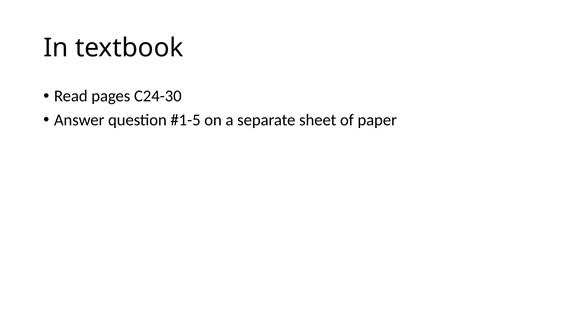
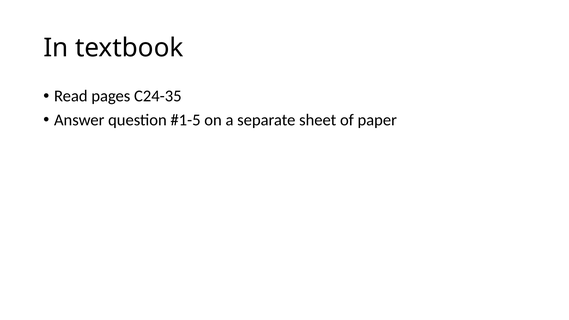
C24-30: C24-30 -> C24-35 (158, 96)
